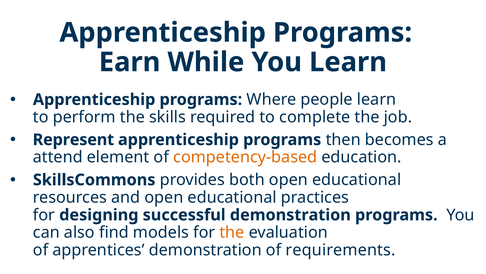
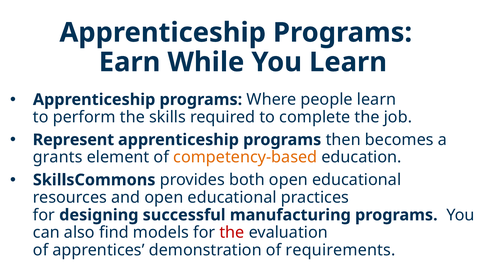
attend: attend -> grants (58, 157)
successful demonstration: demonstration -> manufacturing (290, 215)
the colour: orange -> red (232, 232)
